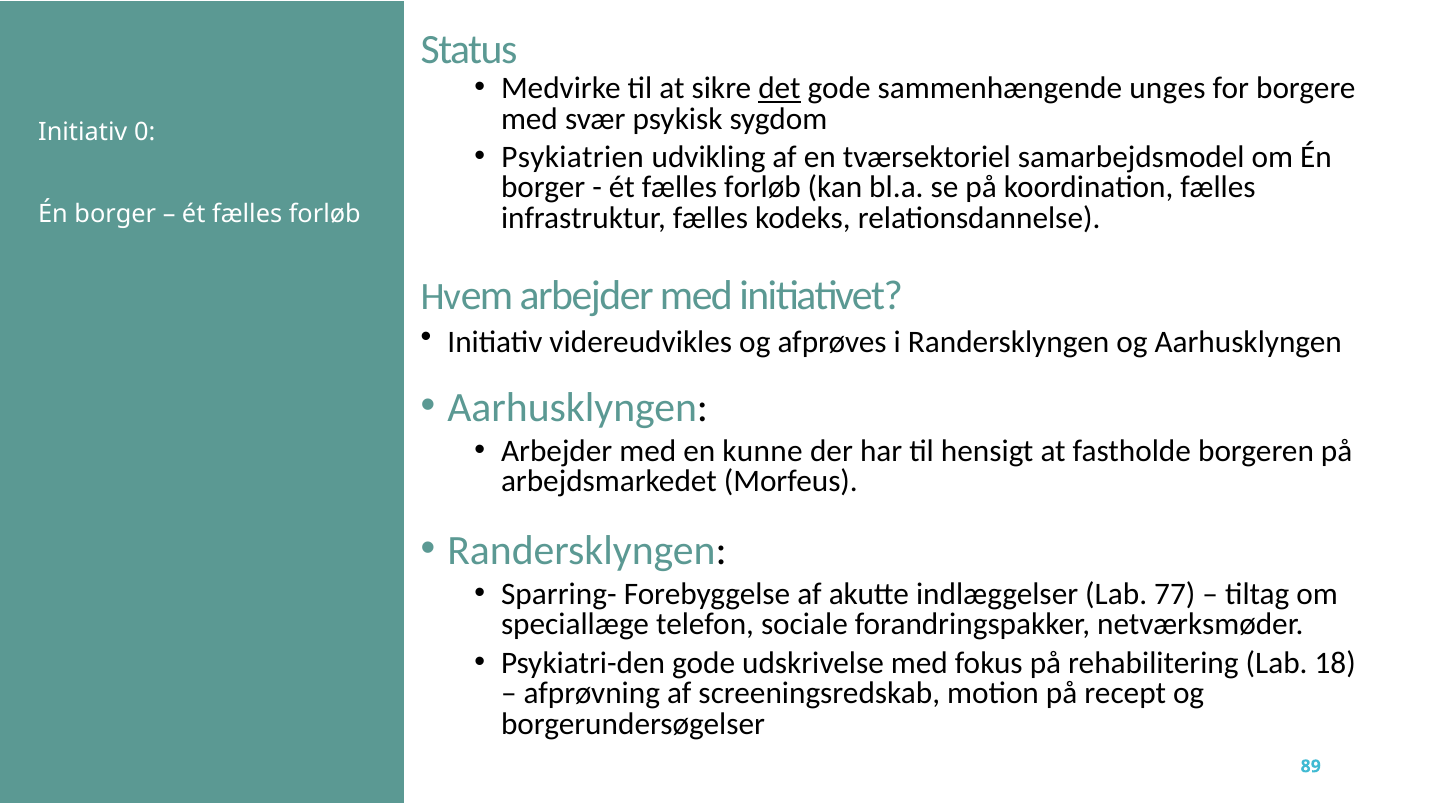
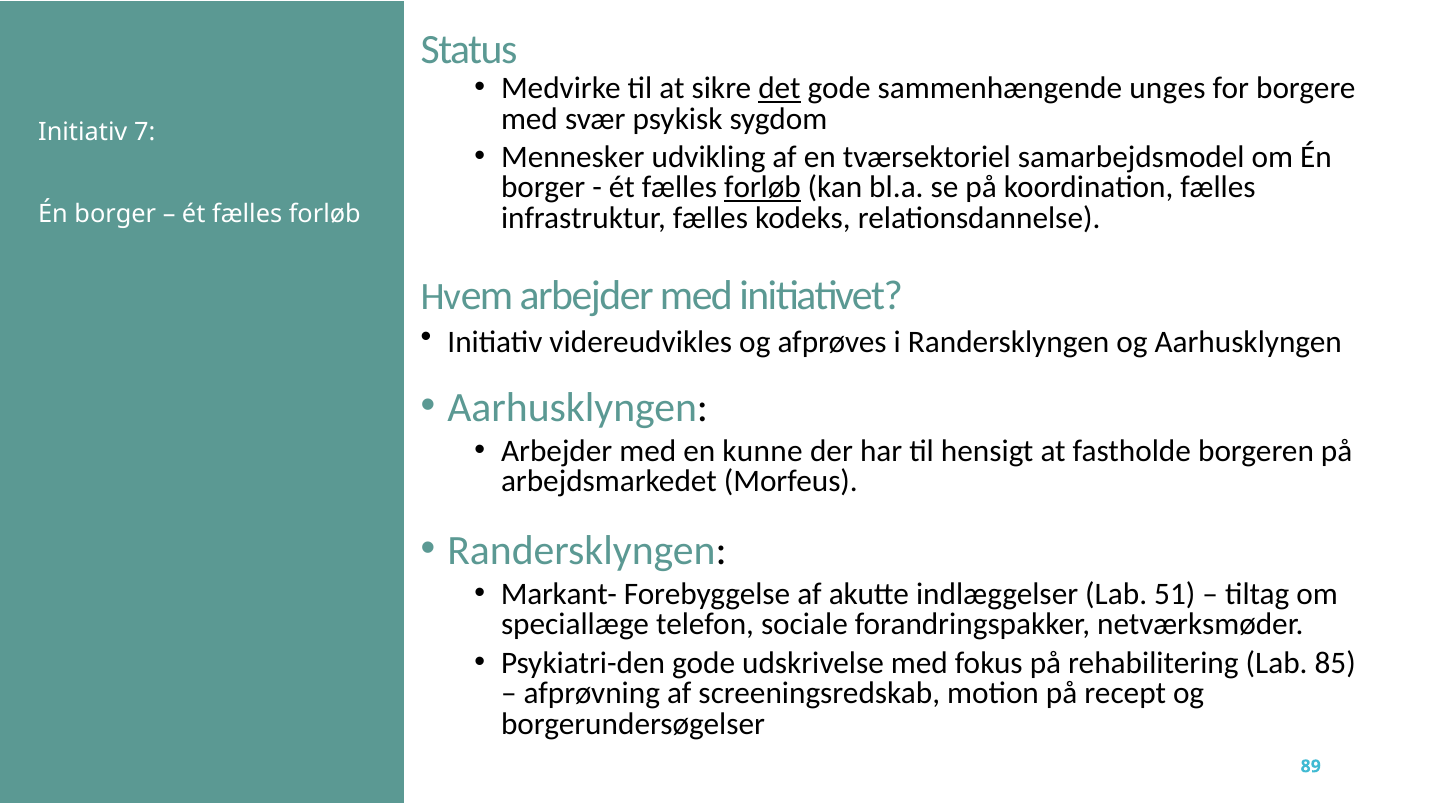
0: 0 -> 7 (145, 132)
Psykiatrien: Psykiatrien -> Mennesker (573, 157)
forløb underline: none -> present (762, 188)
Sparring-: Sparring- -> Markant- (559, 595)
77: 77 -> 51 (1175, 595)
18: 18 -> 85 (1335, 663)
